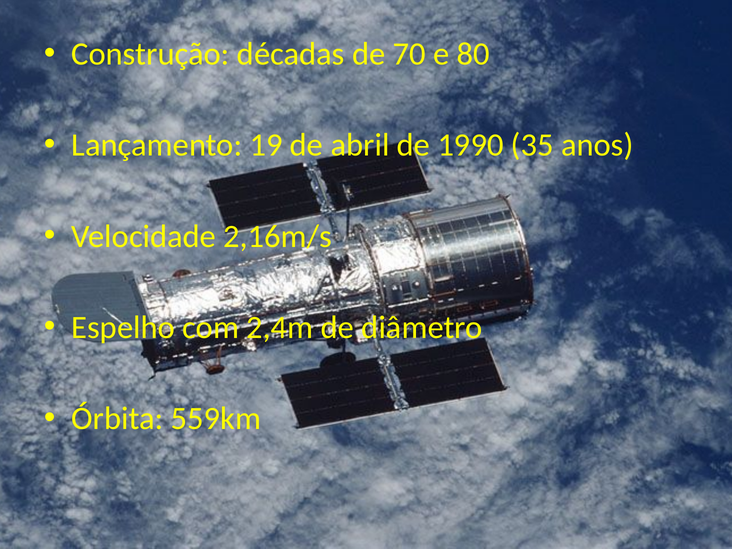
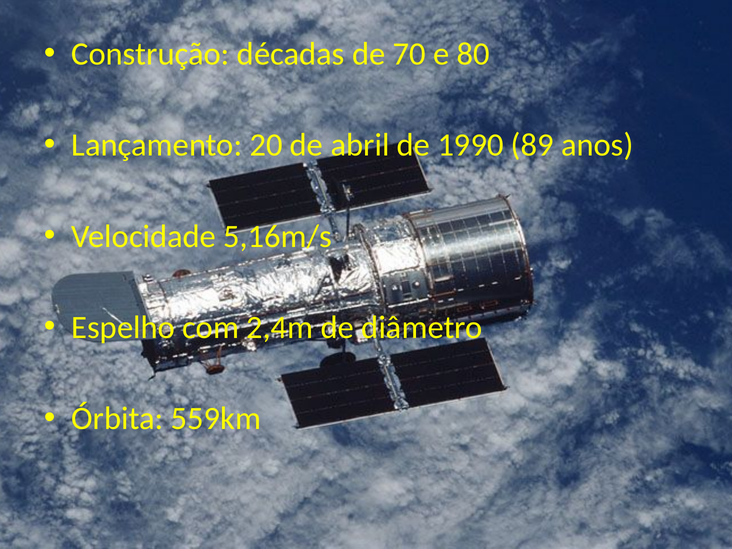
19: 19 -> 20 (266, 145)
35: 35 -> 89 (532, 145)
2,16m/s: 2,16m/s -> 5,16m/s (278, 236)
